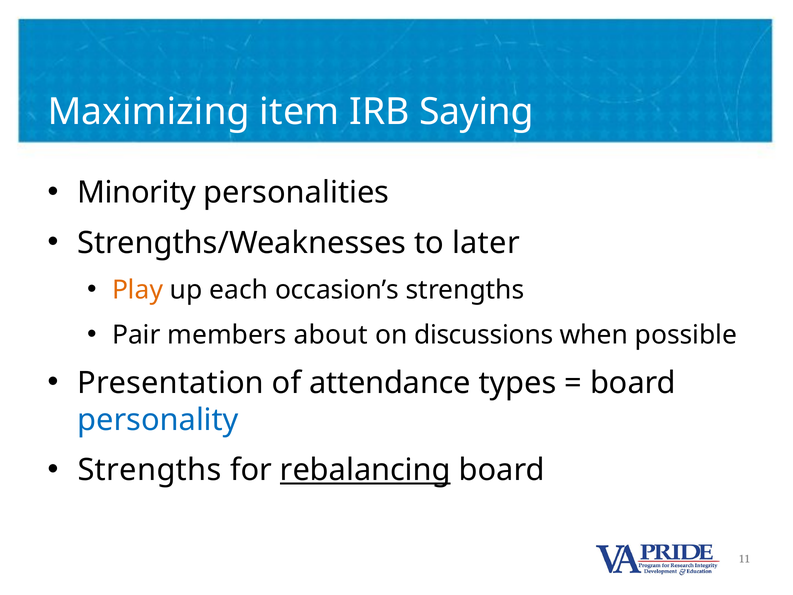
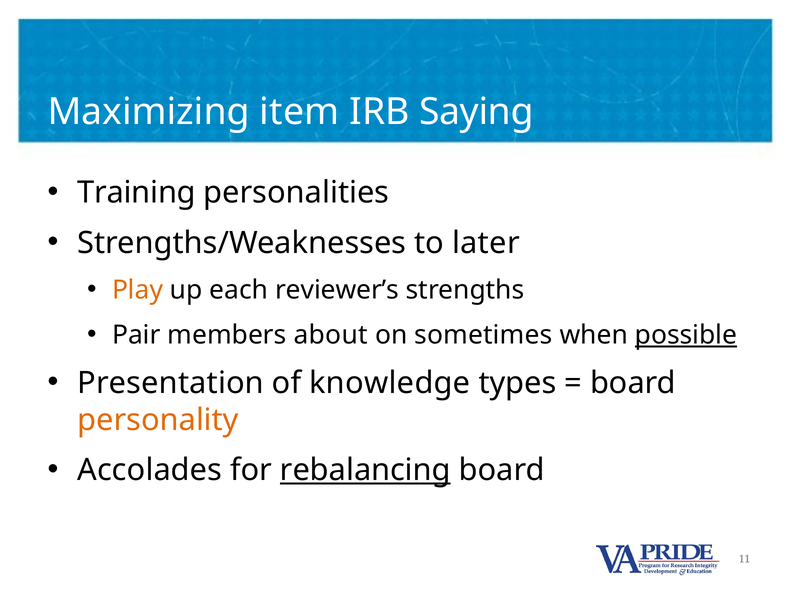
Minority: Minority -> Training (137, 193)
occasion’s: occasion’s -> reviewer’s (337, 290)
discussions: discussions -> sometimes (483, 335)
possible underline: none -> present (686, 335)
attendance: attendance -> knowledge (390, 383)
personality colour: blue -> orange (158, 420)
Strengths: Strengths -> Accolades (150, 470)
